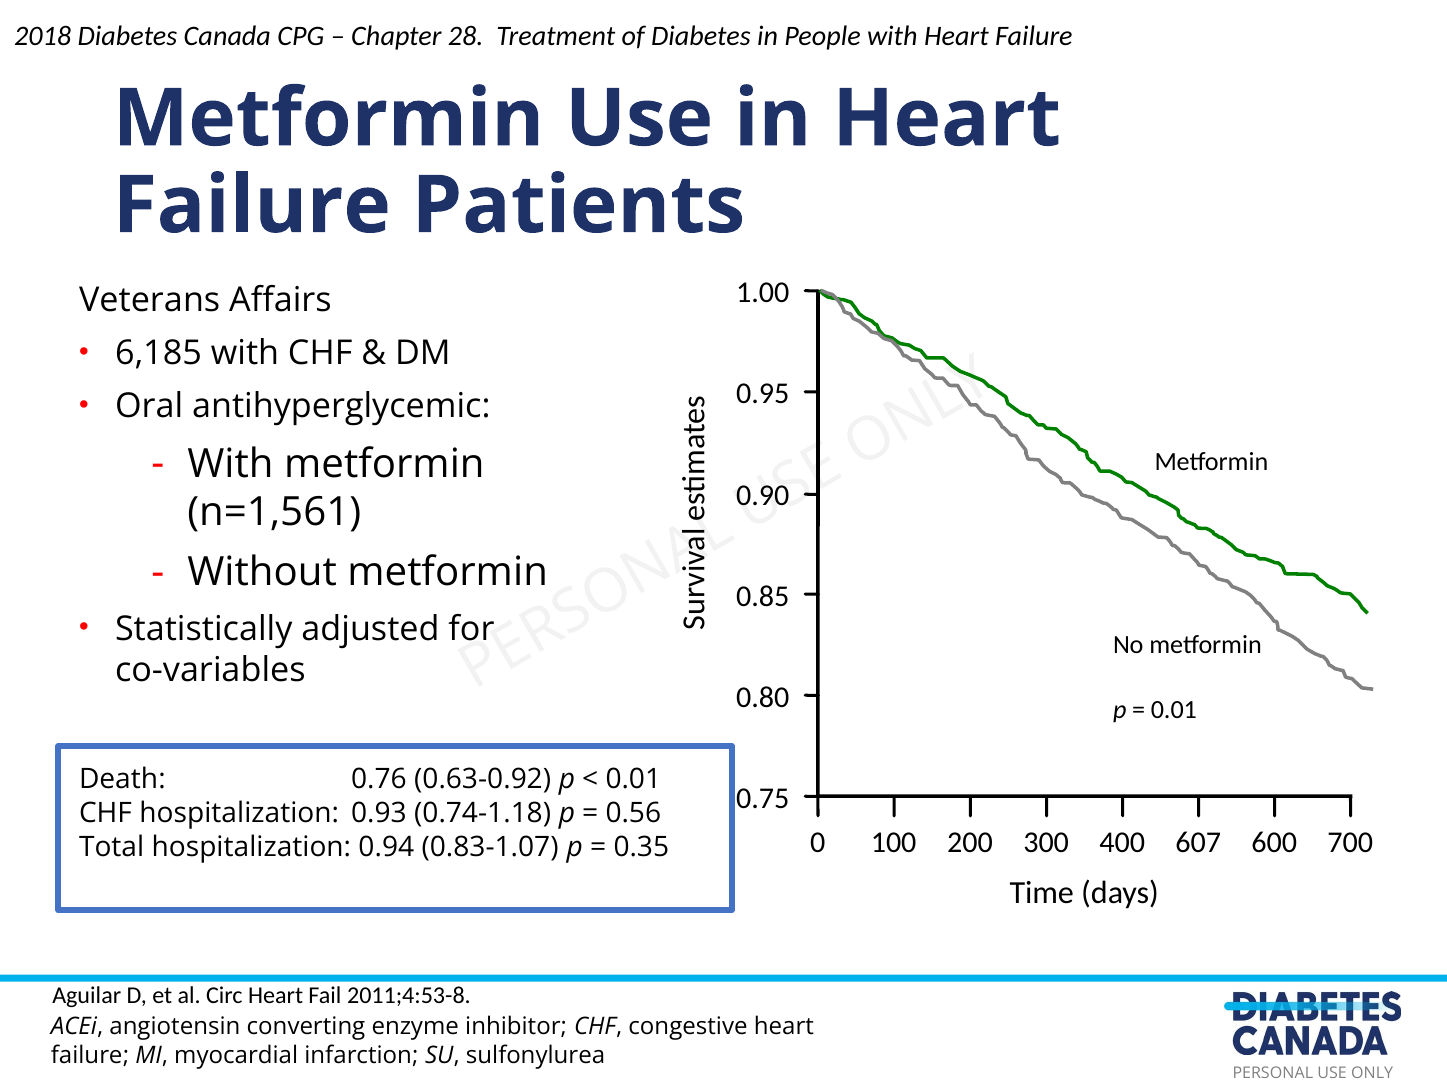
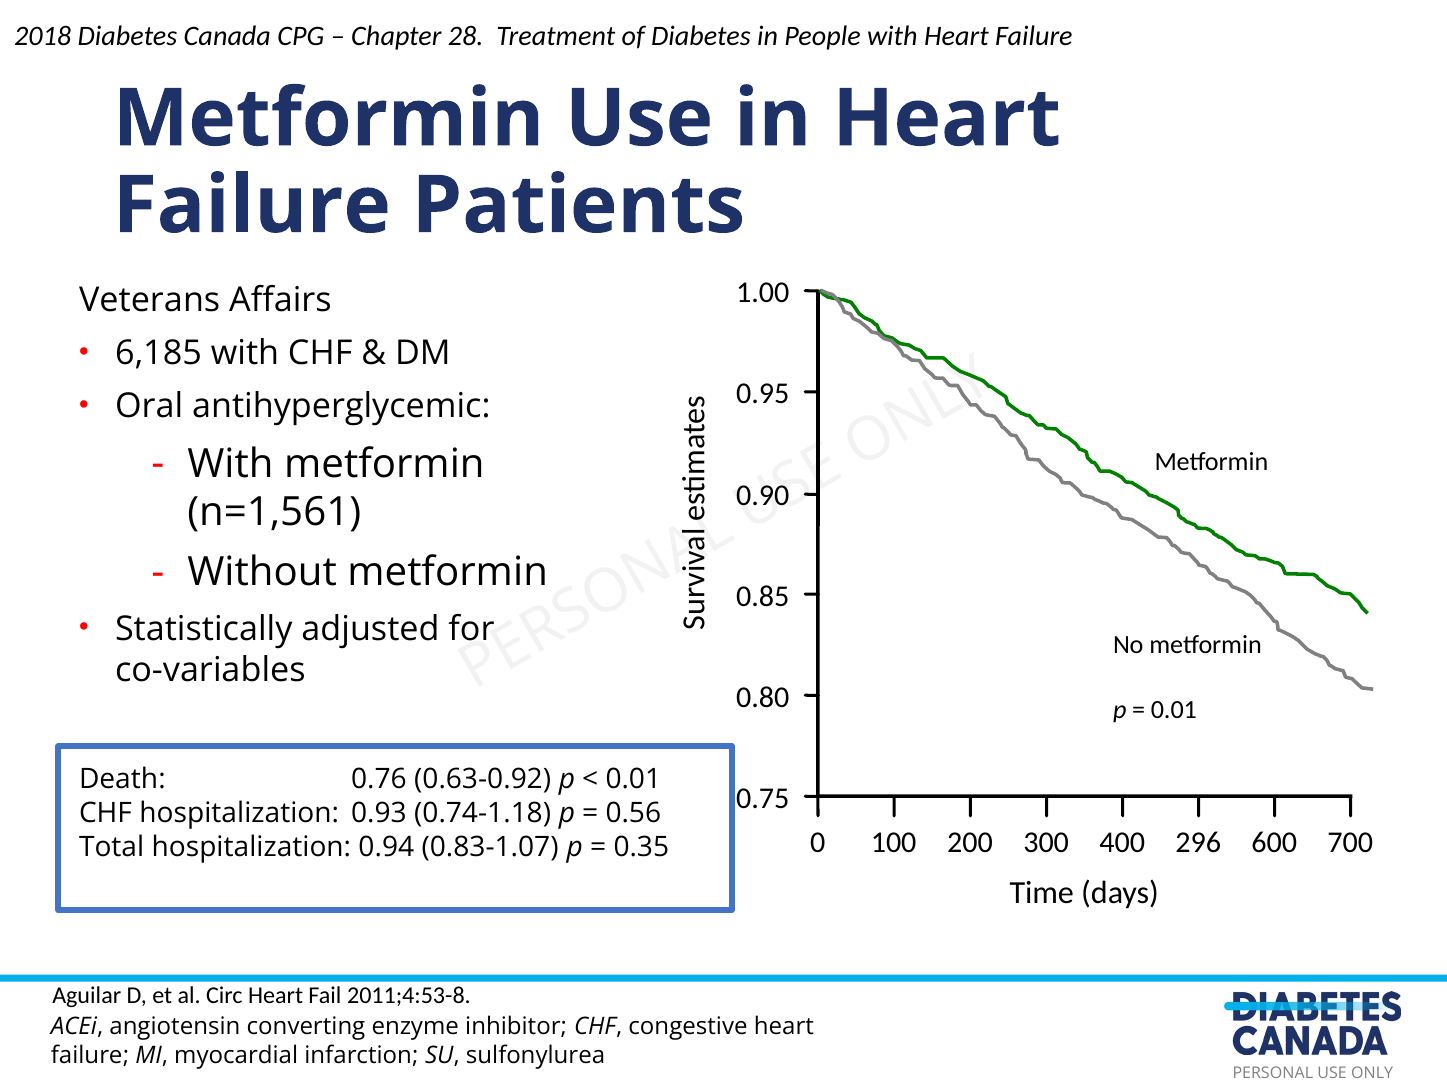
607: 607 -> 296 (1198, 842)
